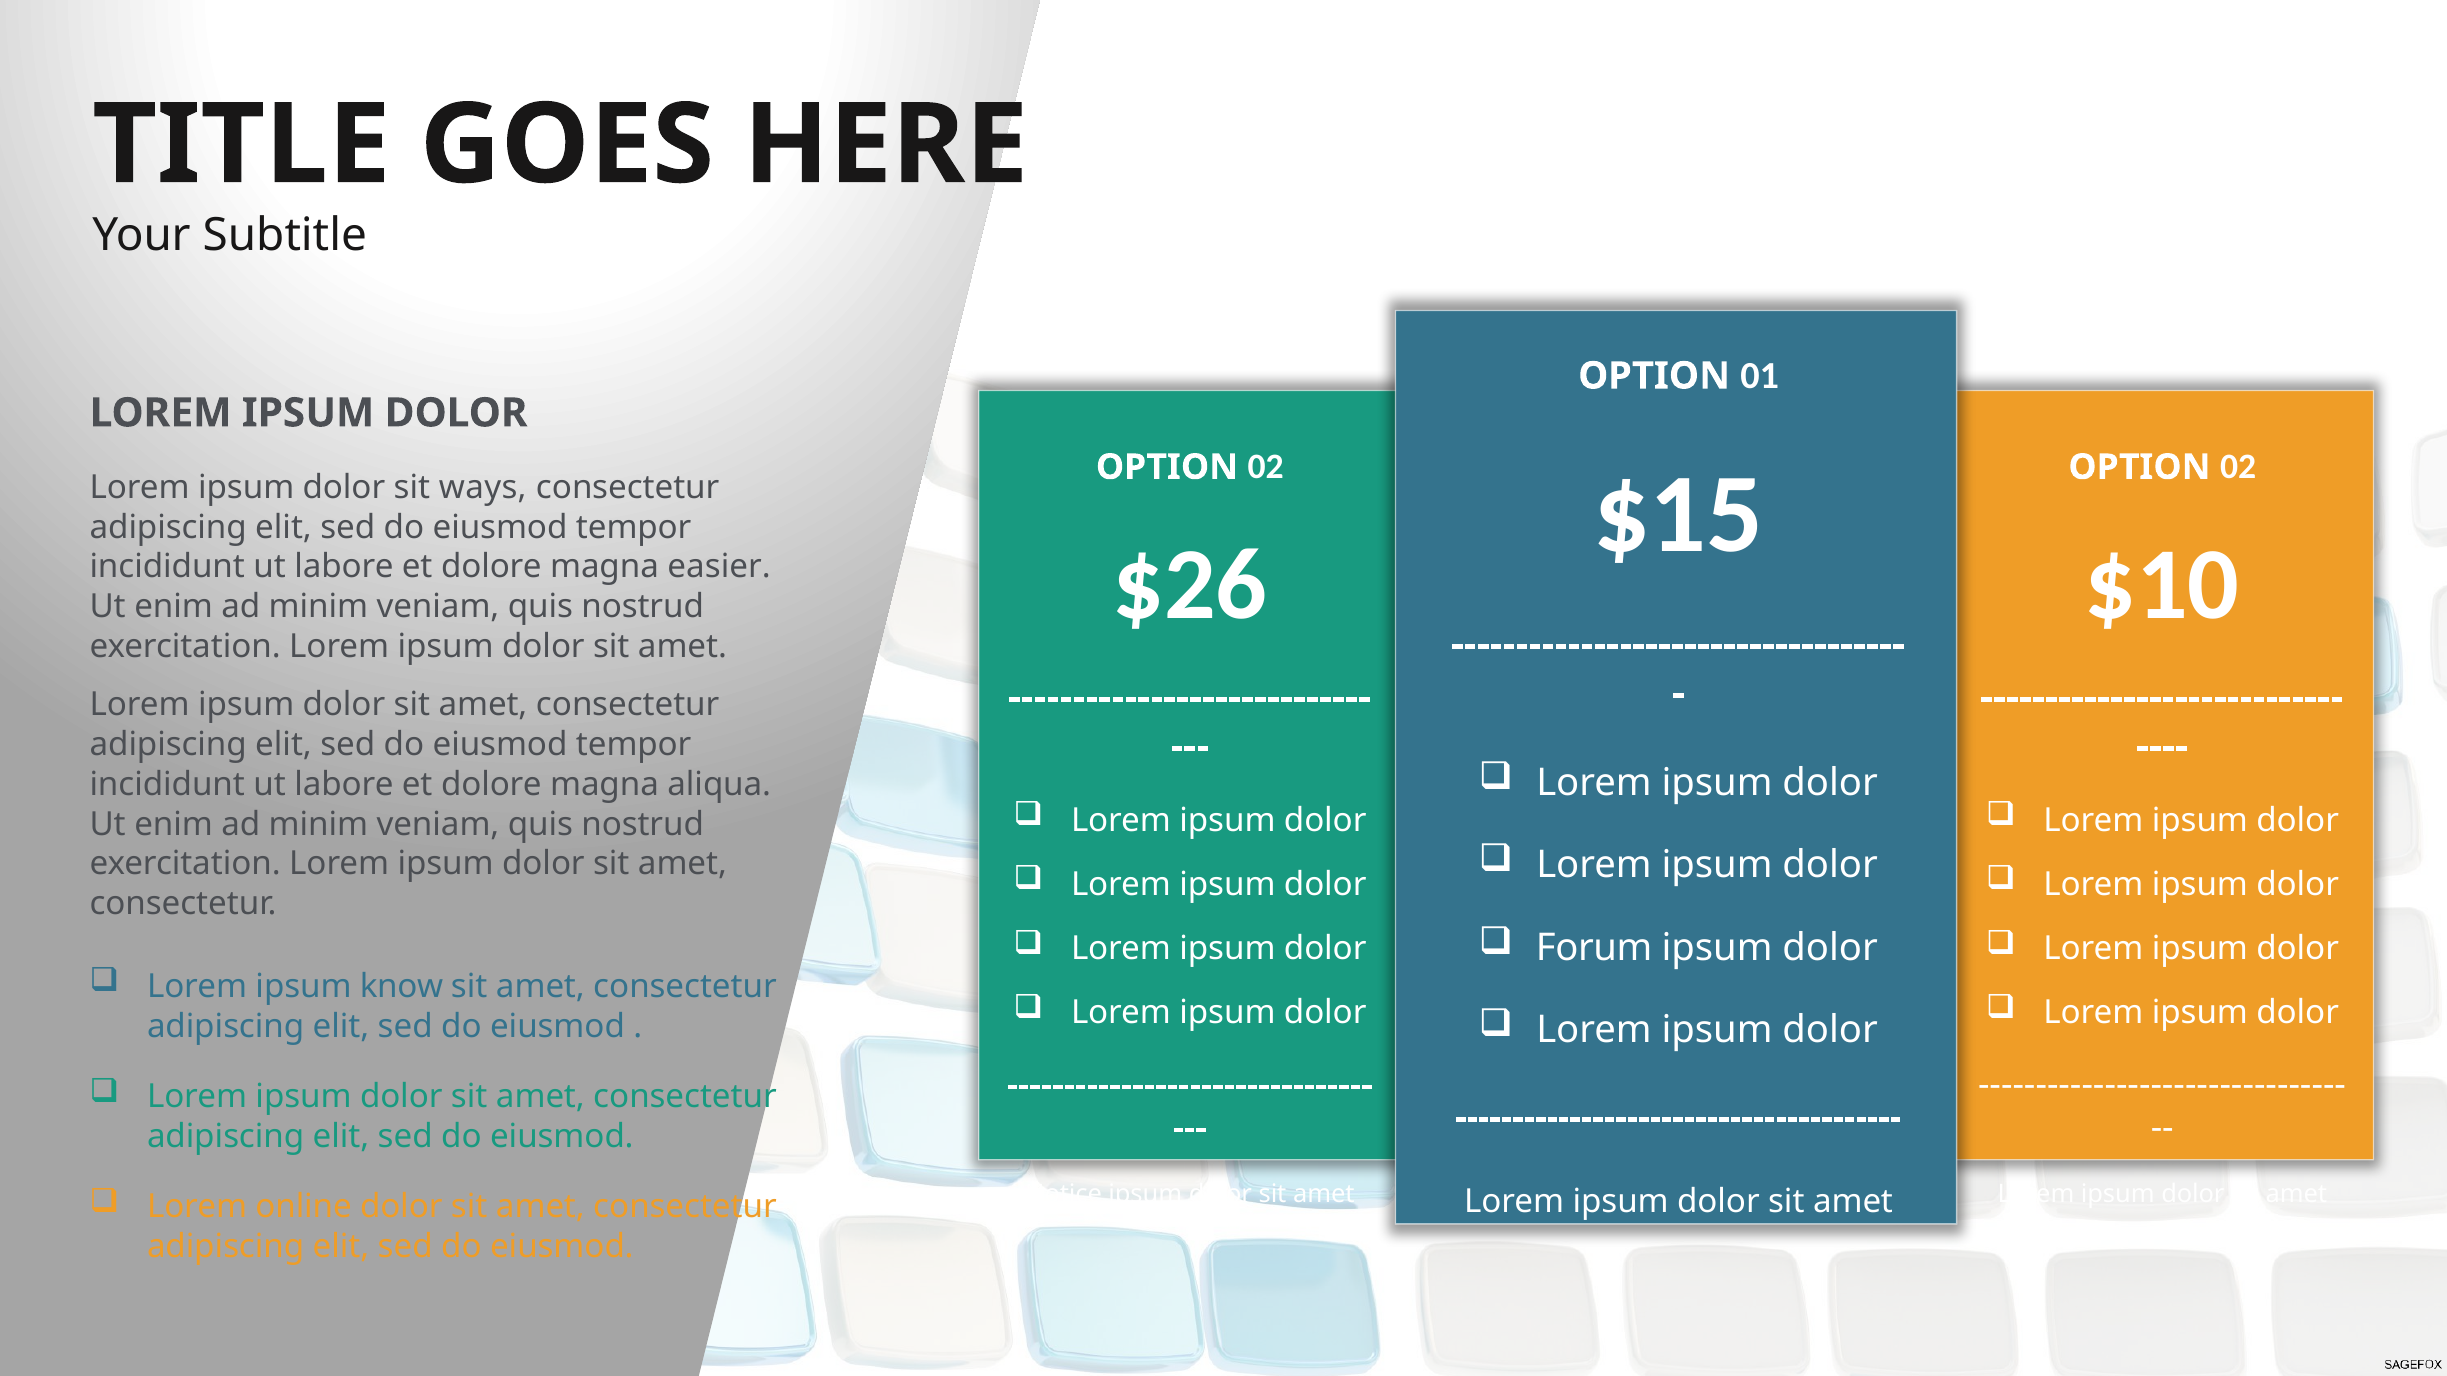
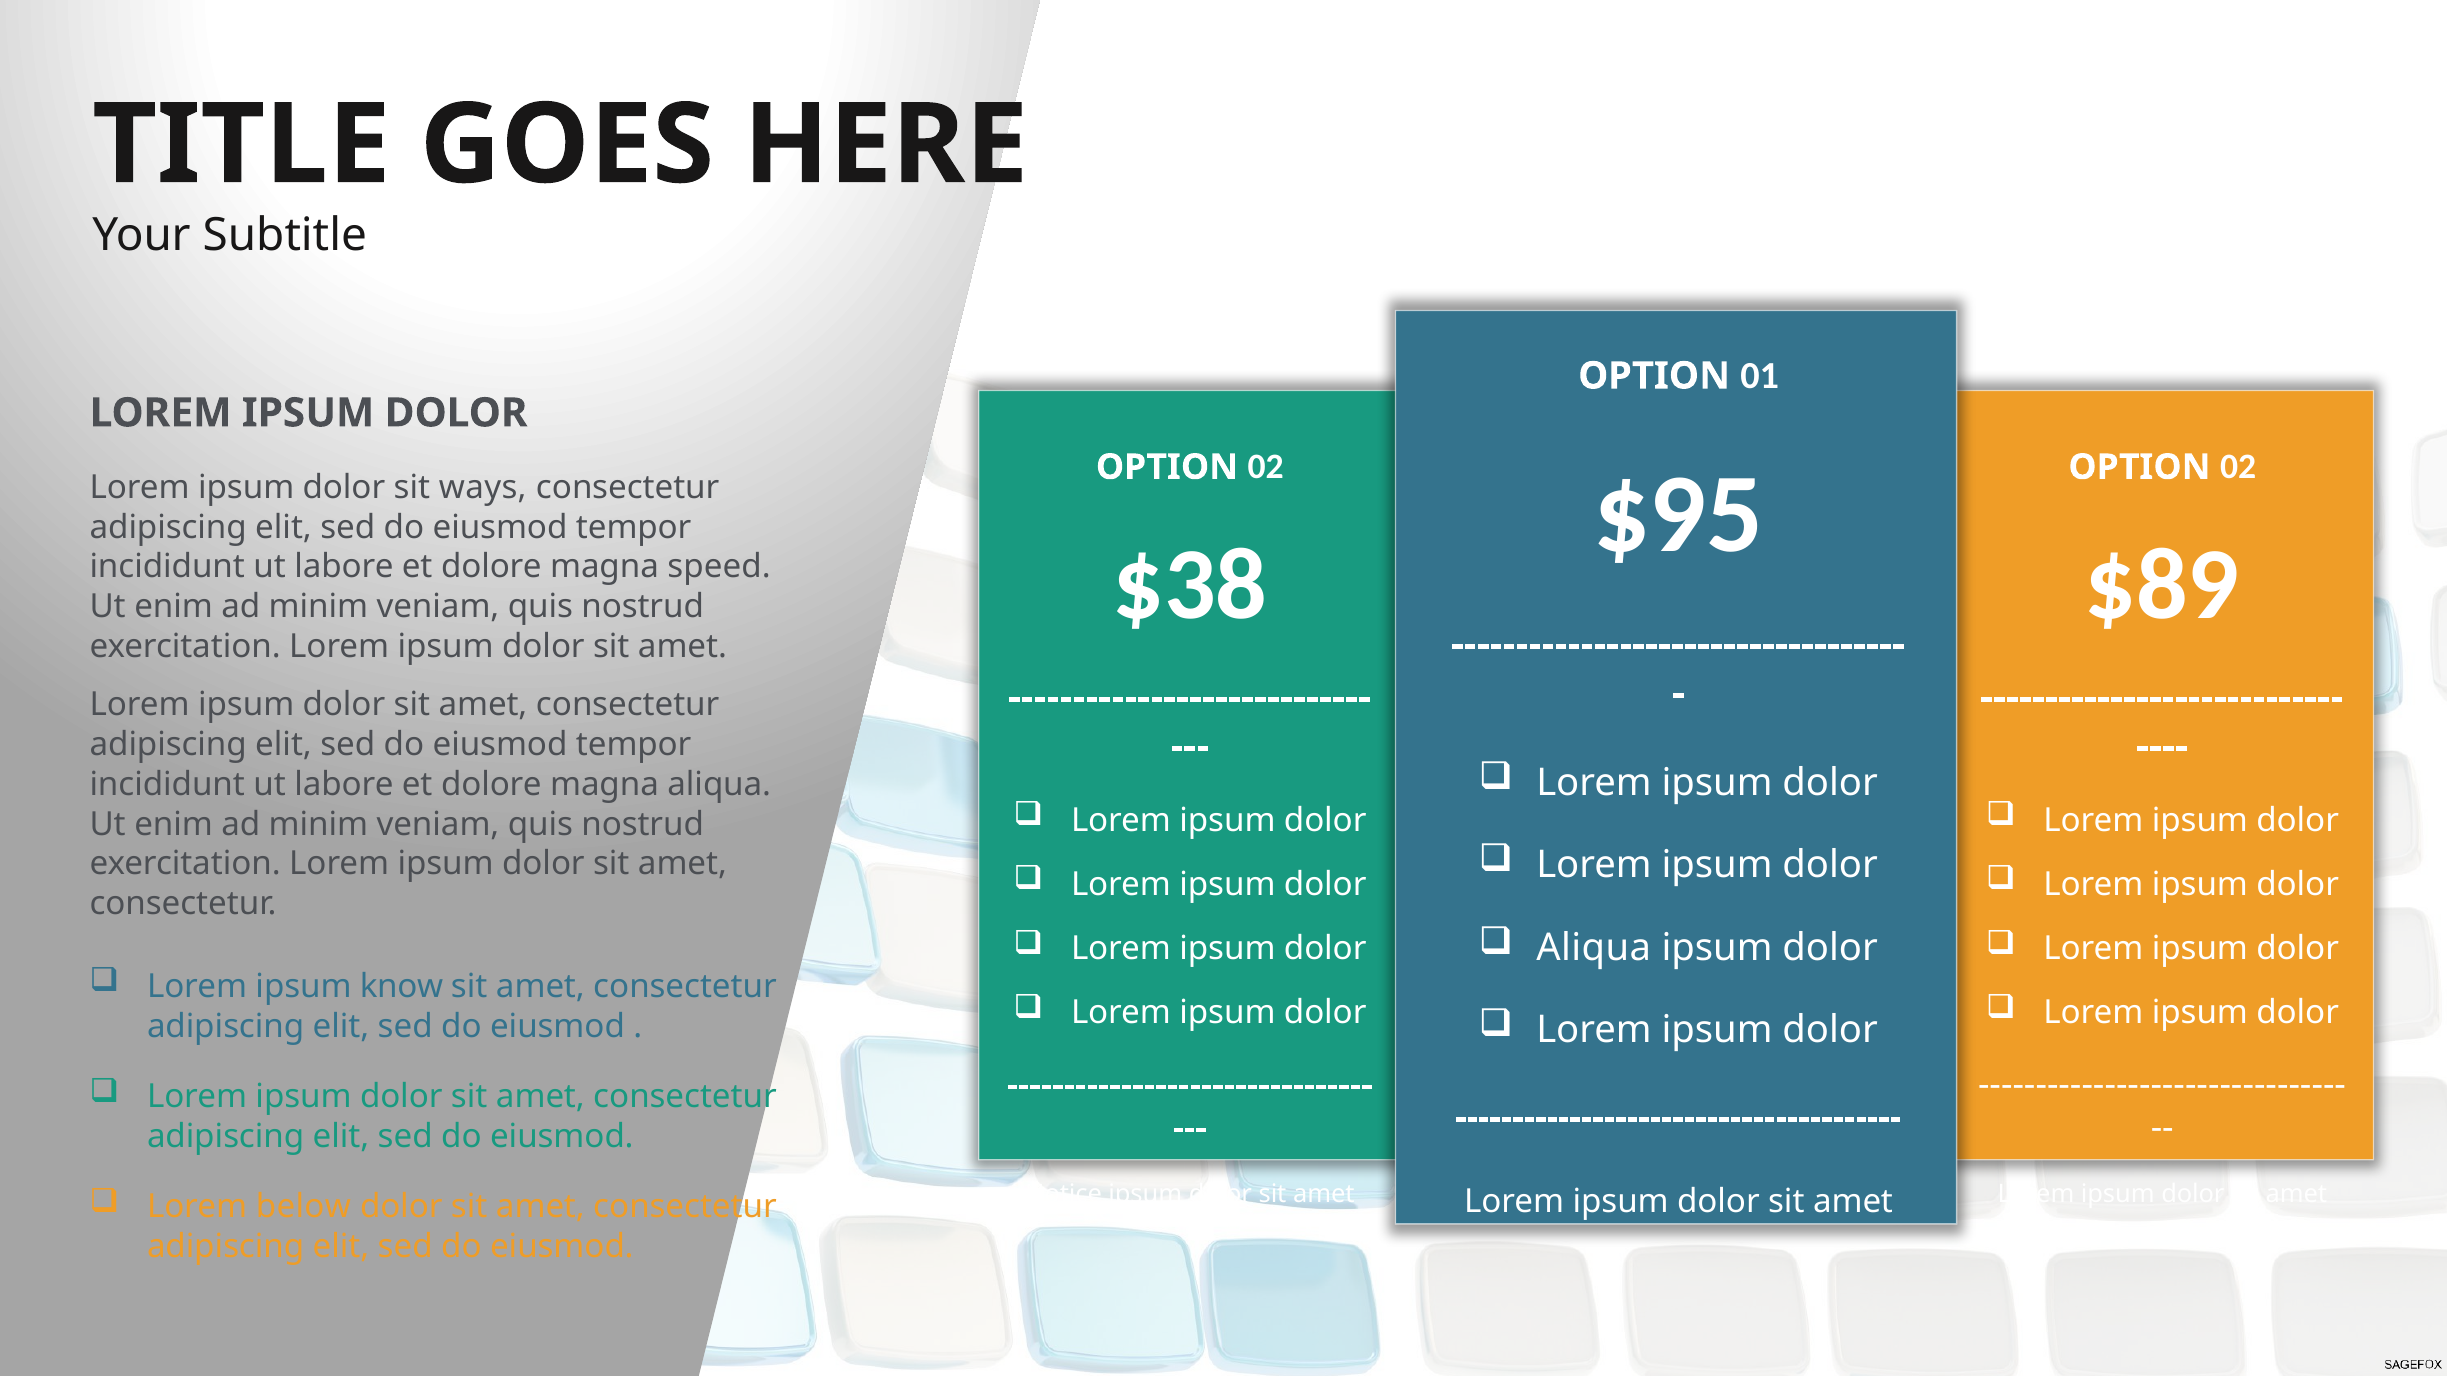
$15: $15 -> $95 (1678, 514)
$26: $26 -> $38 (1190, 585)
$10: $10 -> $89 (2162, 585)
easier: easier -> speed (719, 567)
Forum: Forum -> Aliqua (1594, 948)
online: online -> below (303, 1207)
